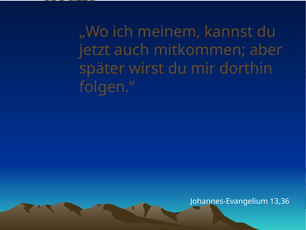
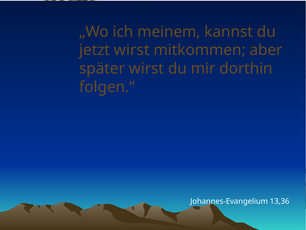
jetzt auch: auch -> wirst (132, 50)
